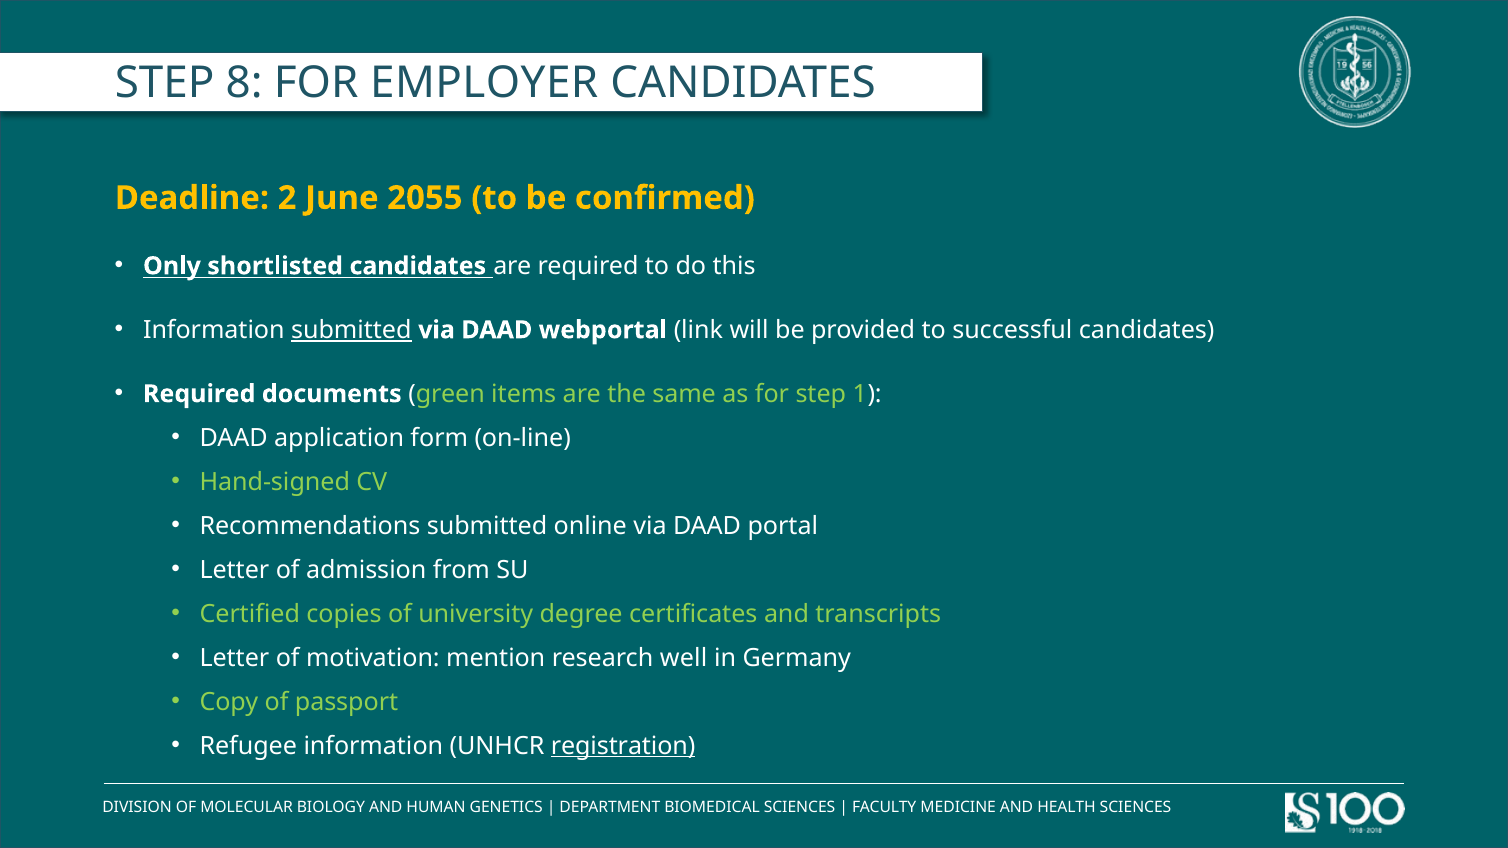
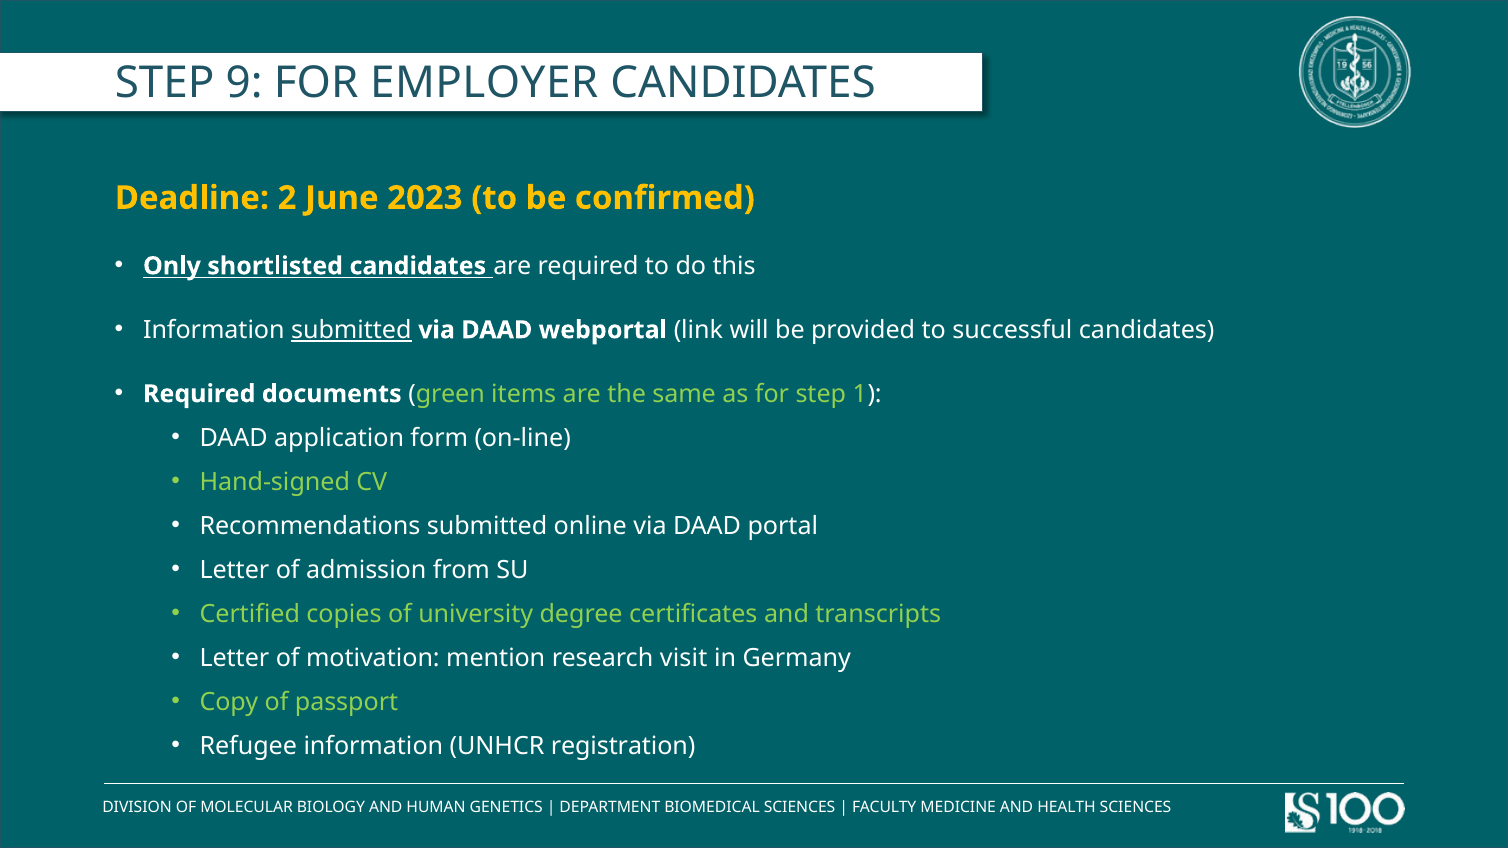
8: 8 -> 9 (244, 83)
2055: 2055 -> 2023 (425, 198)
well: well -> visit (684, 658)
registration underline: present -> none (623, 746)
